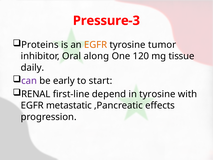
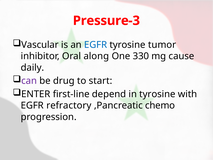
Proteins: Proteins -> Vascular (40, 45)
EGFR colour: orange -> blue (96, 45)
120: 120 -> 330 (141, 56)
tissue: tissue -> cause (181, 56)
early: early -> drug (64, 81)
RENAL: RENAL -> ENTER (36, 94)
metastatic: metastatic -> refractory (69, 105)
effects: effects -> chemo (160, 105)
